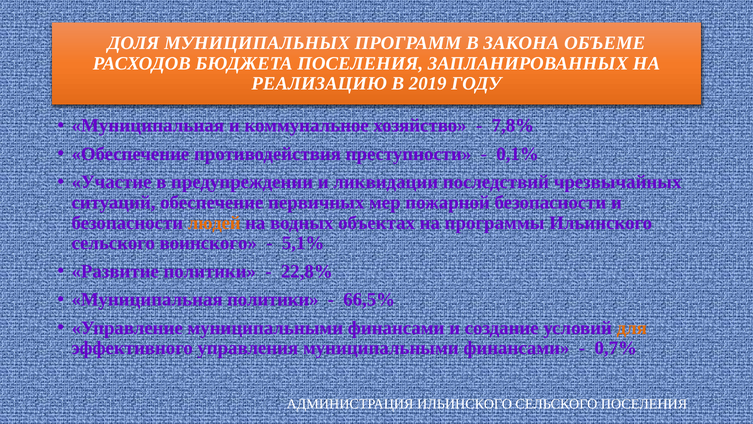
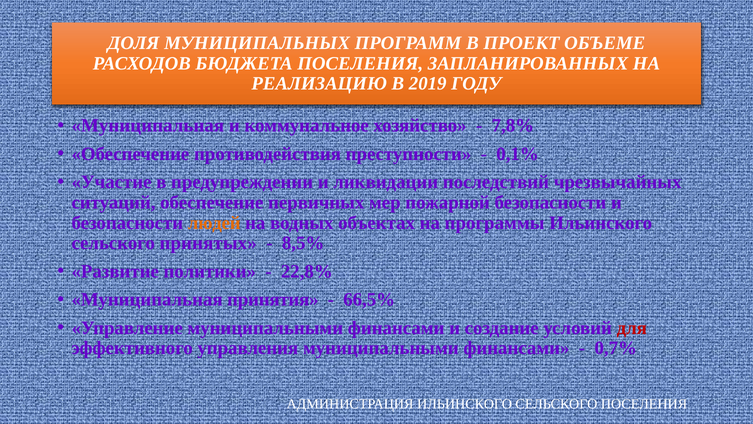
ЗАКОНА: ЗАКОНА -> ПРОЕКТ (521, 43)
воинского: воинского -> принятых (208, 243)
5,1%: 5,1% -> 8,5% (303, 243)
Муниципальная политики: политики -> принятия (273, 299)
для colour: orange -> red (632, 327)
